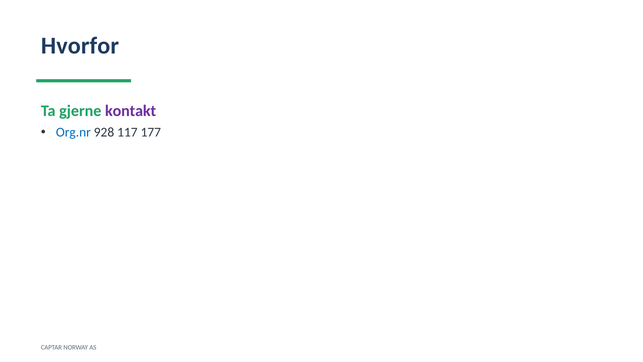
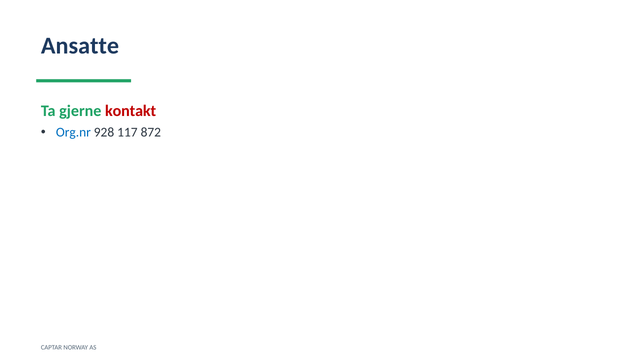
Hvorfor: Hvorfor -> Ansatte (80, 46)
kontakt colour: purple -> red (131, 111)
177: 177 -> 872 (151, 132)
